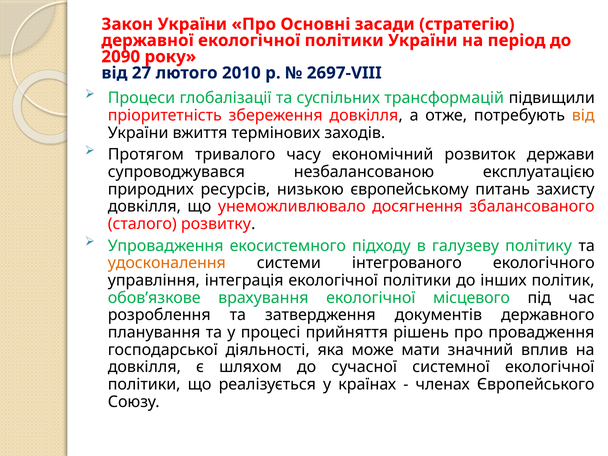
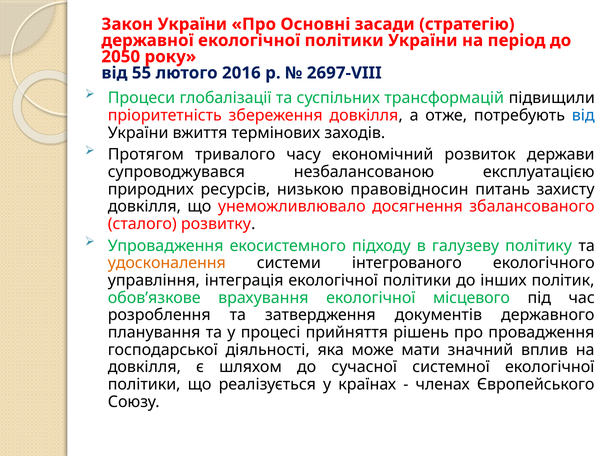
2090: 2090 -> 2050 (121, 57)
27: 27 -> 55 (142, 73)
2010: 2010 -> 2016 (241, 73)
від colour: orange -> blue (583, 115)
європейському: європейському -> правовідносин (409, 189)
